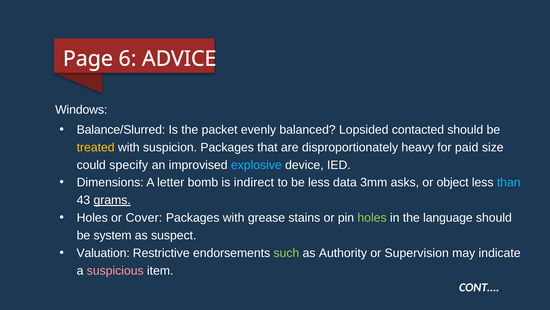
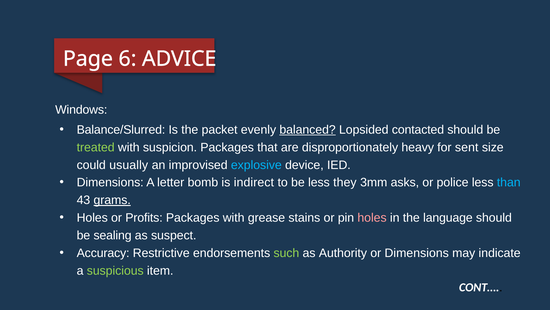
balanced underline: none -> present (308, 130)
treated colour: yellow -> light green (96, 147)
paid: paid -> sent (467, 147)
specify: specify -> usually (129, 165)
data: data -> they (345, 182)
object: object -> police (453, 182)
Cover: Cover -> Profits (144, 217)
holes colour: light green -> pink (372, 217)
system: system -> sealing (113, 235)
Valuation: Valuation -> Accuracy (103, 253)
or Supervision: Supervision -> Dimensions (417, 253)
suspicious colour: pink -> light green (115, 270)
